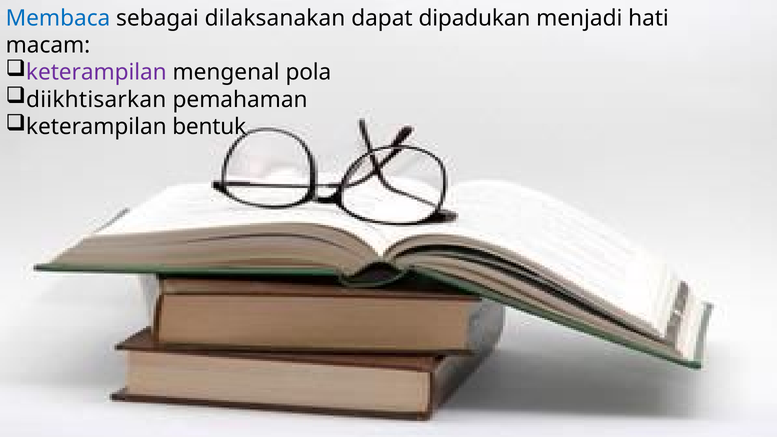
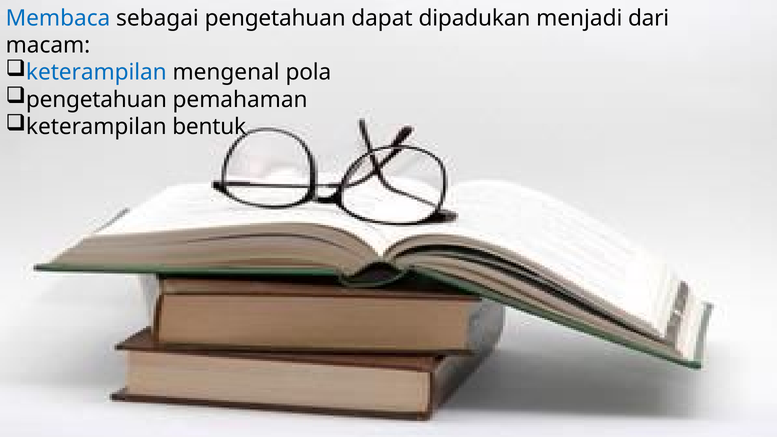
sebagai dilaksanakan: dilaksanakan -> pengetahuan (275, 18)
hati: hati -> dari (649, 18)
keterampilan colour: purple -> blue (96, 72)
diikhtisarkan: diikhtisarkan -> pengetahuan (96, 100)
